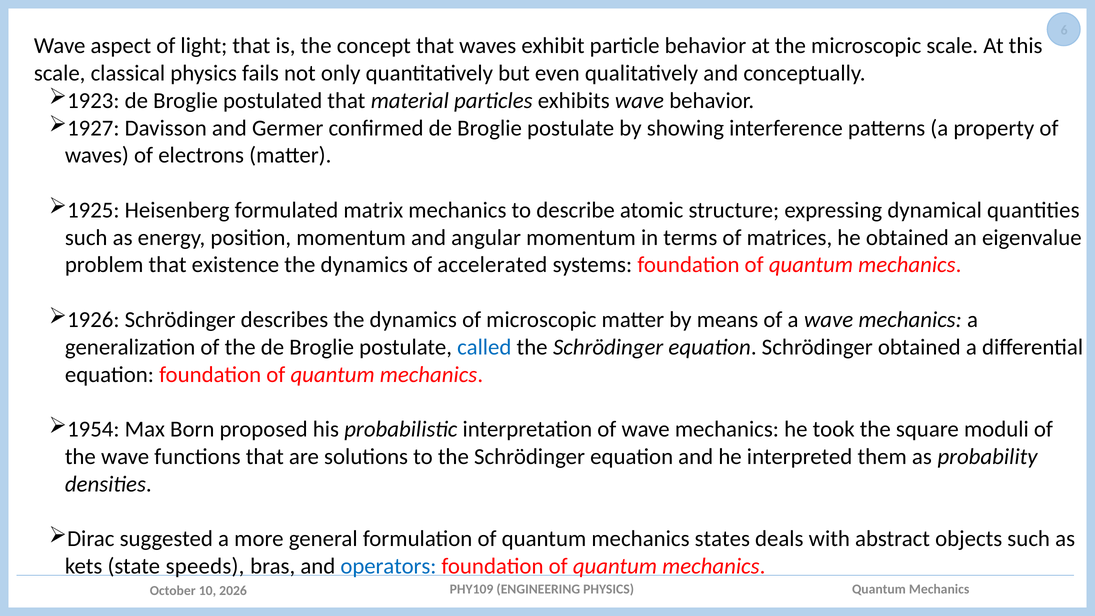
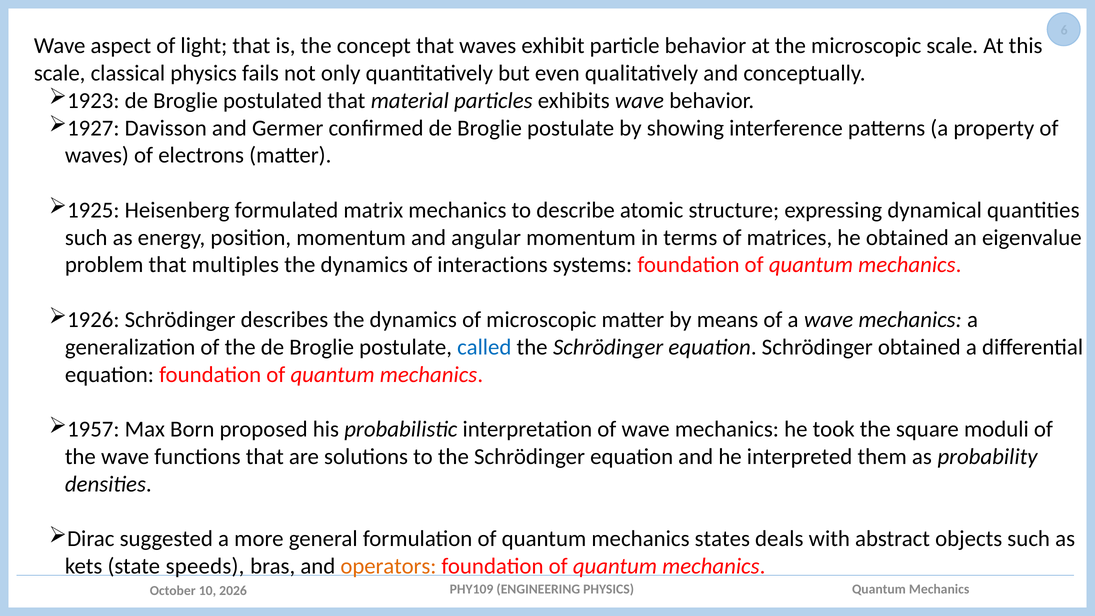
existence: existence -> multiples (235, 265)
accelerated: accelerated -> interactions (492, 265)
1954: 1954 -> 1957 (93, 429)
operators colour: blue -> orange (388, 566)
